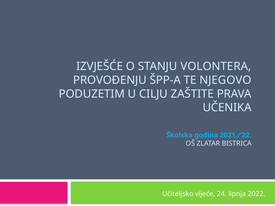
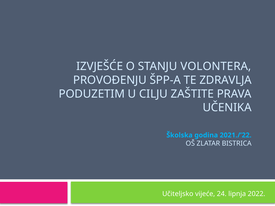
NJEGOVO: NJEGOVO -> ZDRAVLJA (226, 80)
